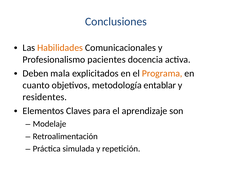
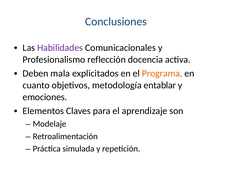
Habilidades colour: orange -> purple (60, 48)
pacientes: pacientes -> reflección (107, 60)
residentes: residentes -> emociones (45, 97)
